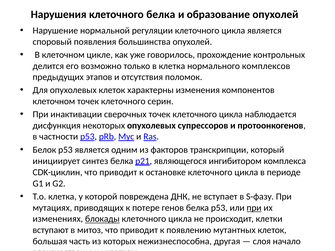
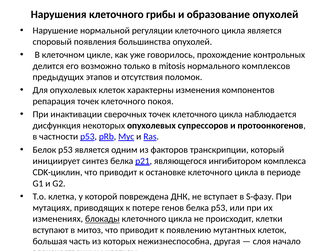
клеточного белка: белка -> грибы (161, 14)
в клетка: клетка -> mitosis (172, 66)
клеточном: клеточном -> репарация (54, 101)
серин: серин -> покоя (161, 101)
при underline: present -> none (254, 208)
